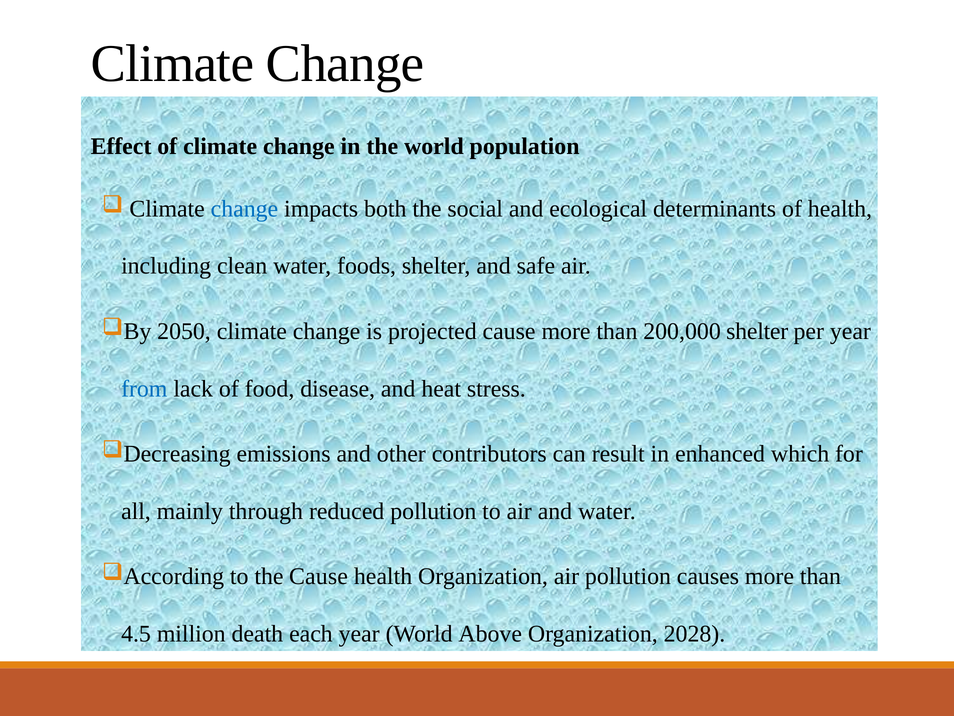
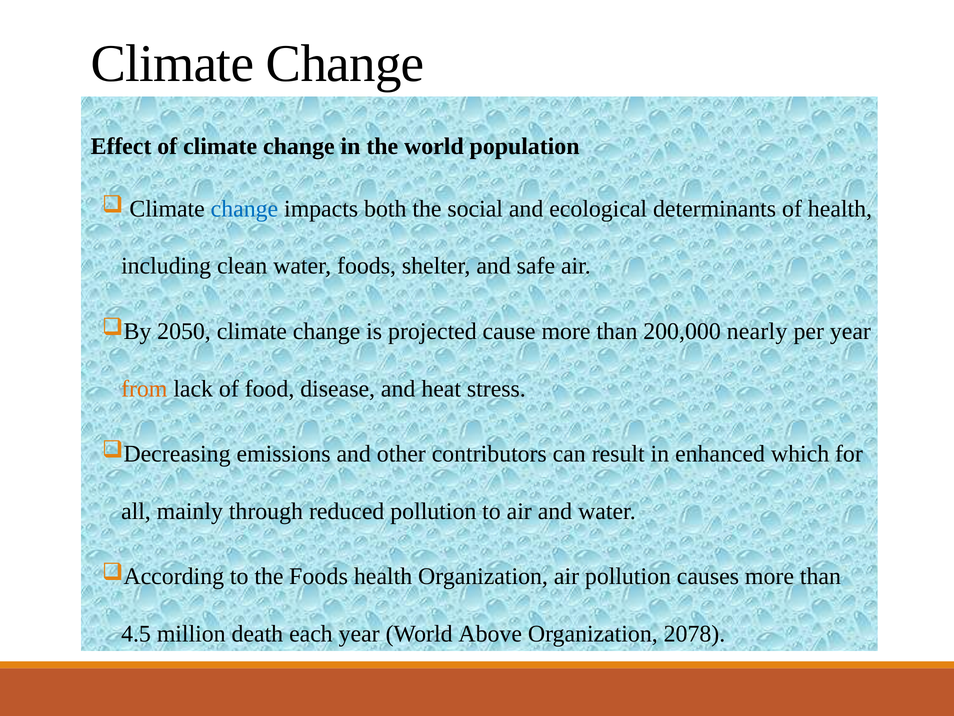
200,000 shelter: shelter -> nearly (757, 331)
from colour: blue -> orange (144, 388)
the Cause: Cause -> Foods (318, 576)
2028: 2028 -> 2078 (694, 633)
